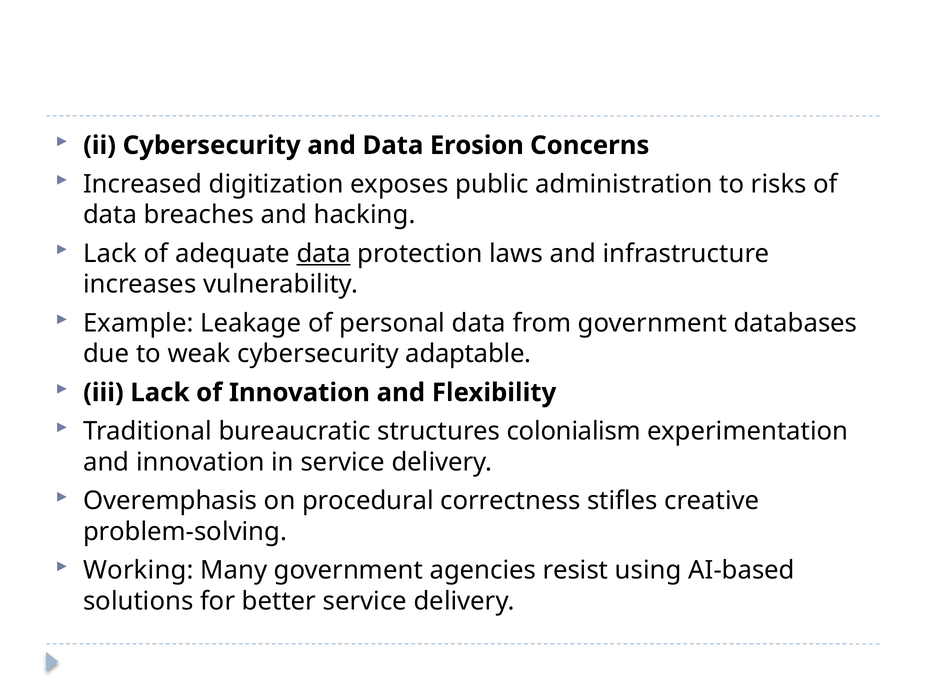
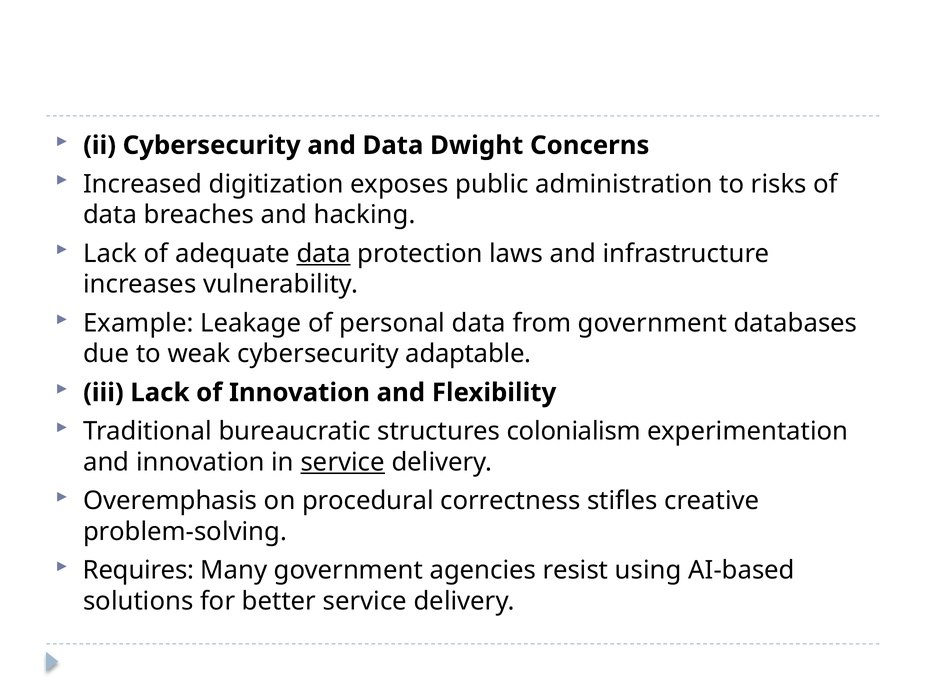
Erosion: Erosion -> Dwight (477, 145)
service underline: none -> present (343, 462)
Working: Working -> Requires (139, 570)
